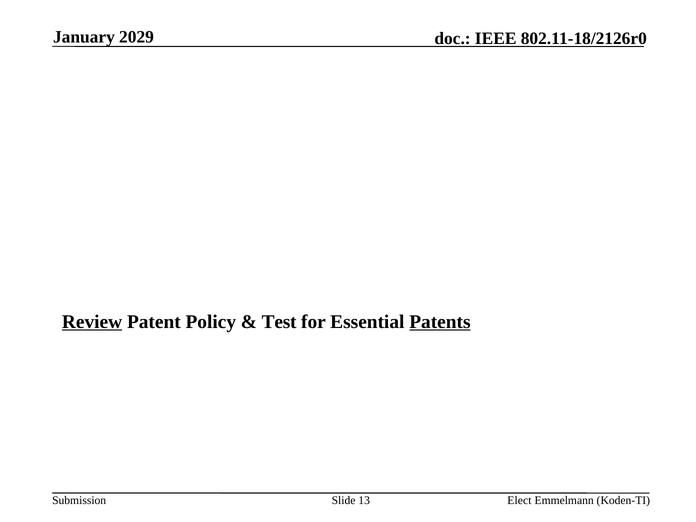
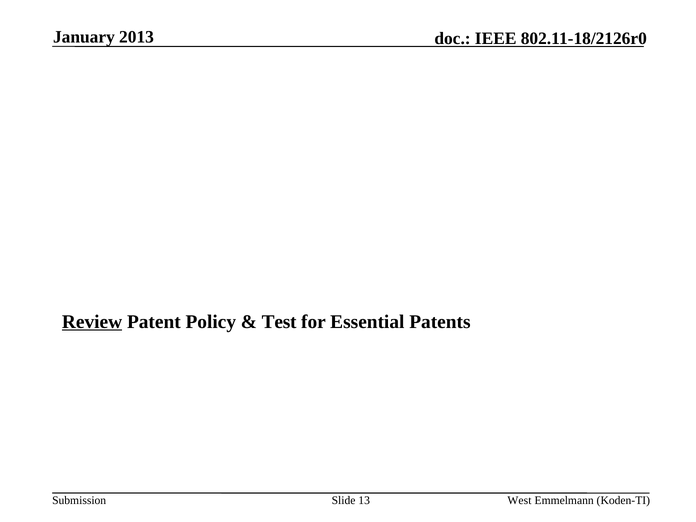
2029: 2029 -> 2013 (137, 37)
Patents underline: present -> none (440, 322)
Elect: Elect -> West (519, 501)
